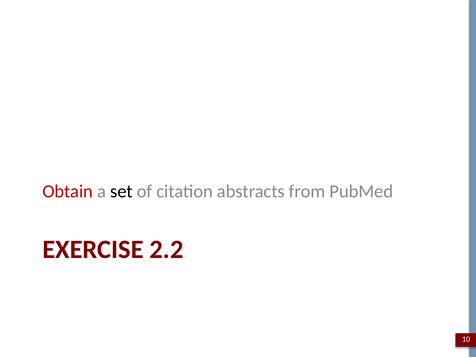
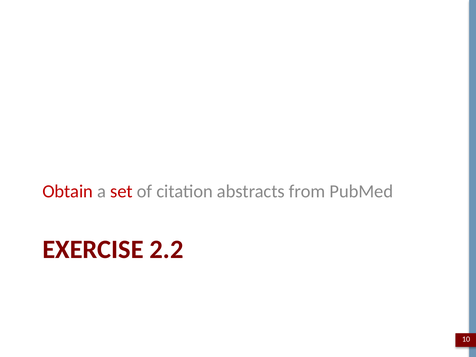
set colour: black -> red (121, 191)
